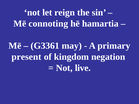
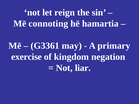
present: present -> exercise (27, 57)
live: live -> liar (83, 68)
